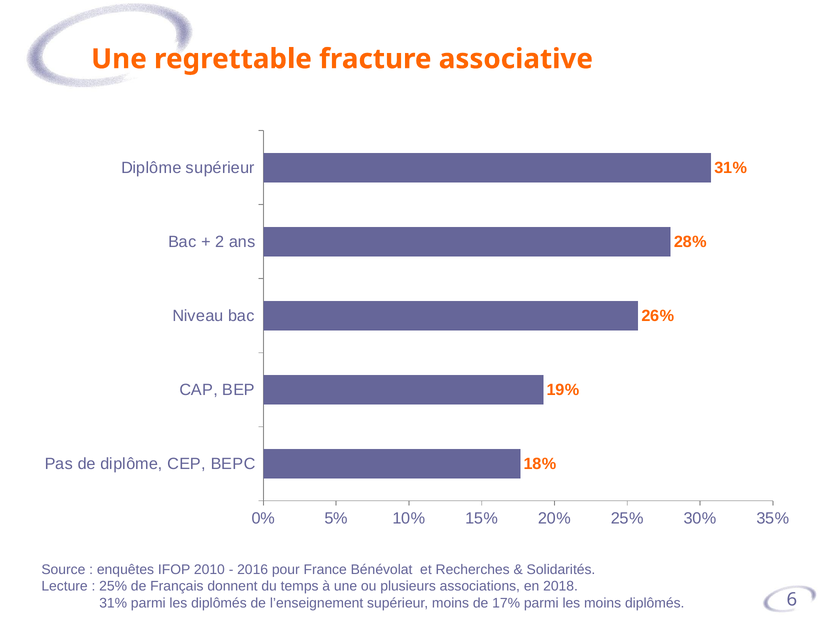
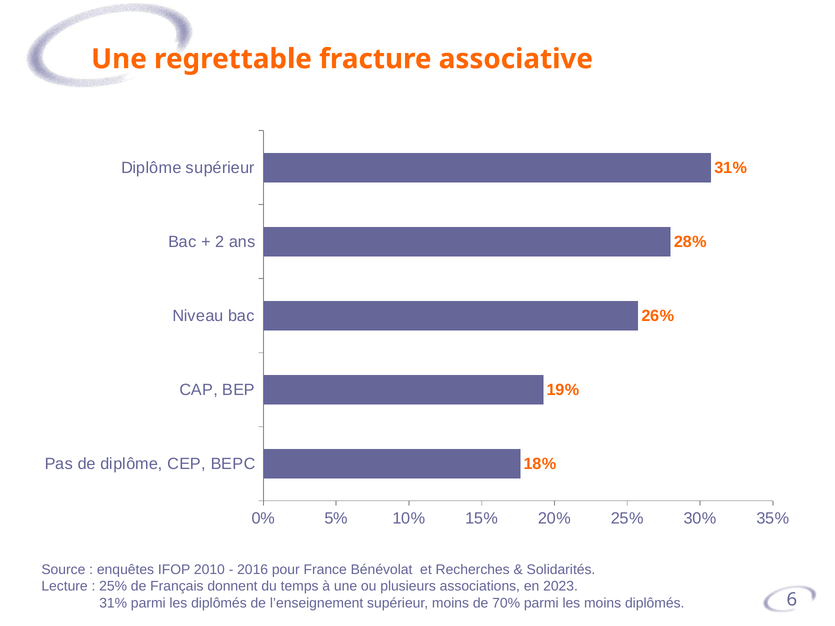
2018: 2018 -> 2023 (561, 586)
17%: 17% -> 70% (506, 603)
